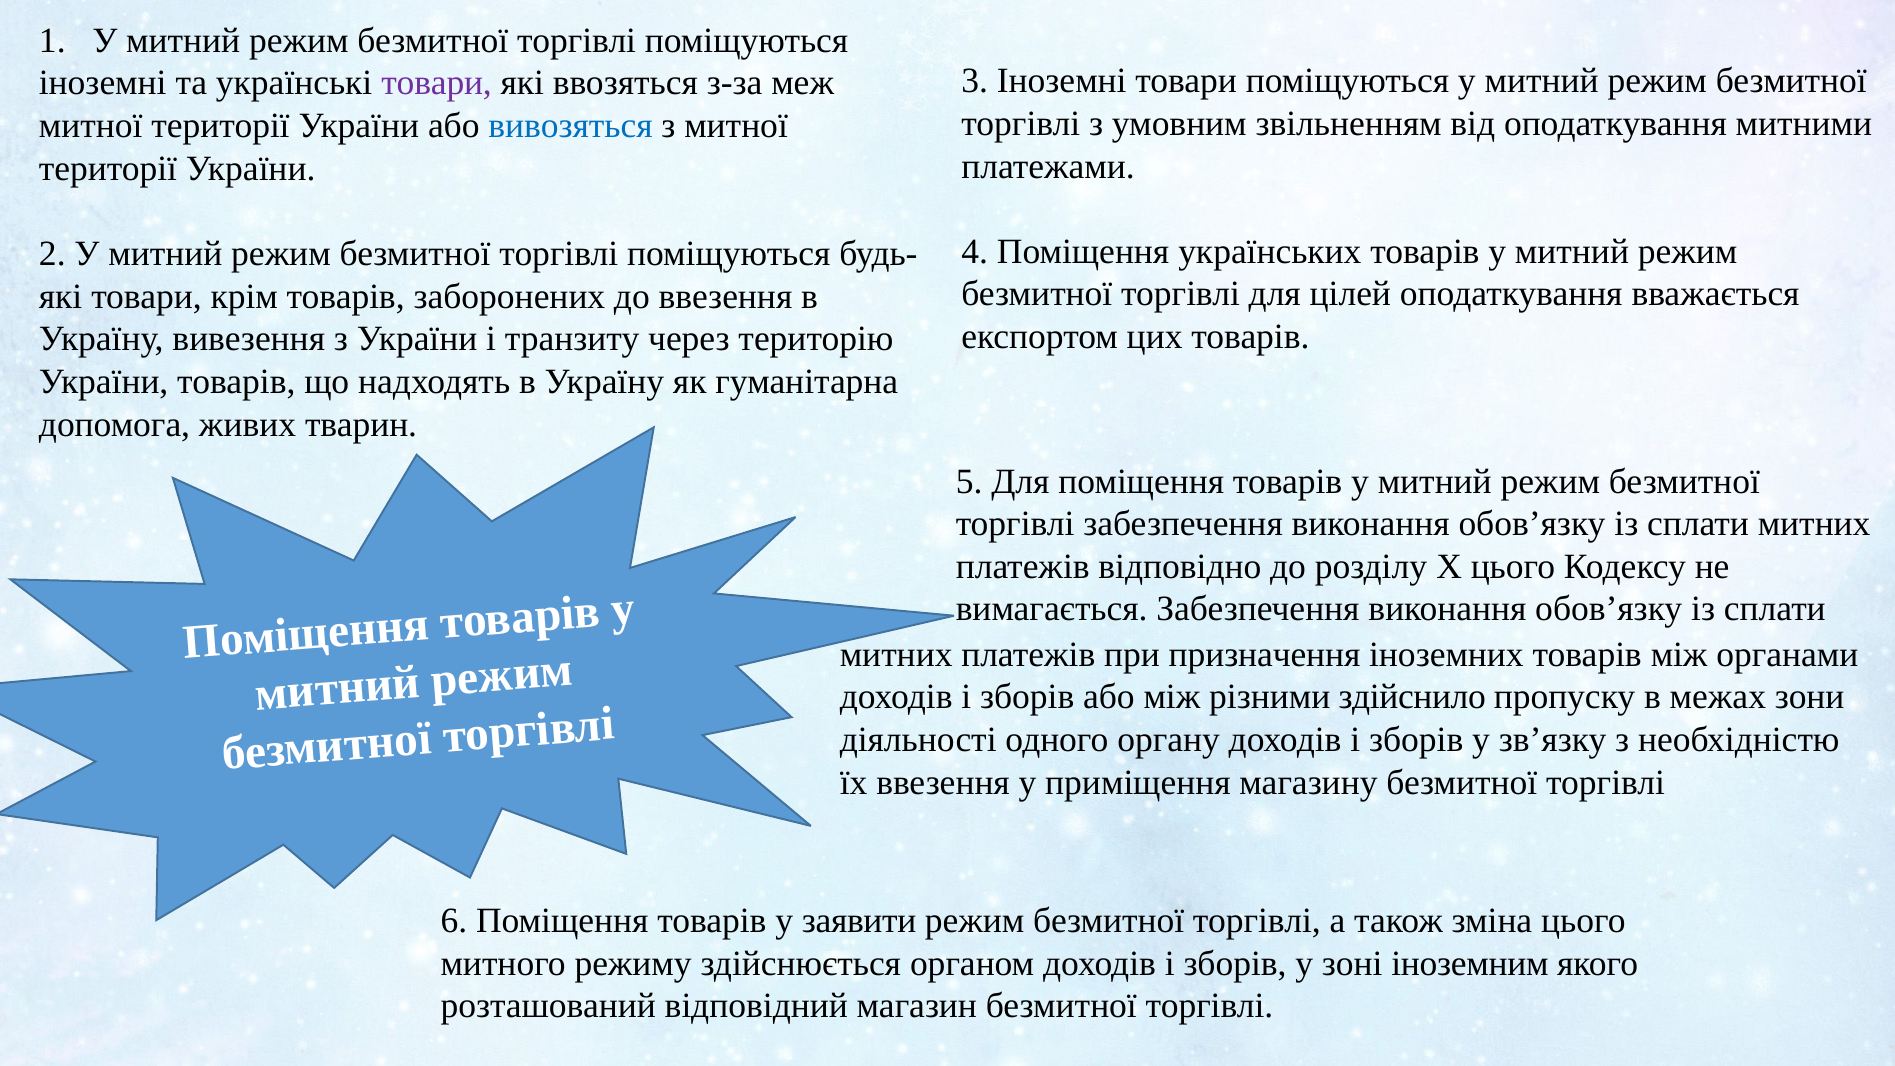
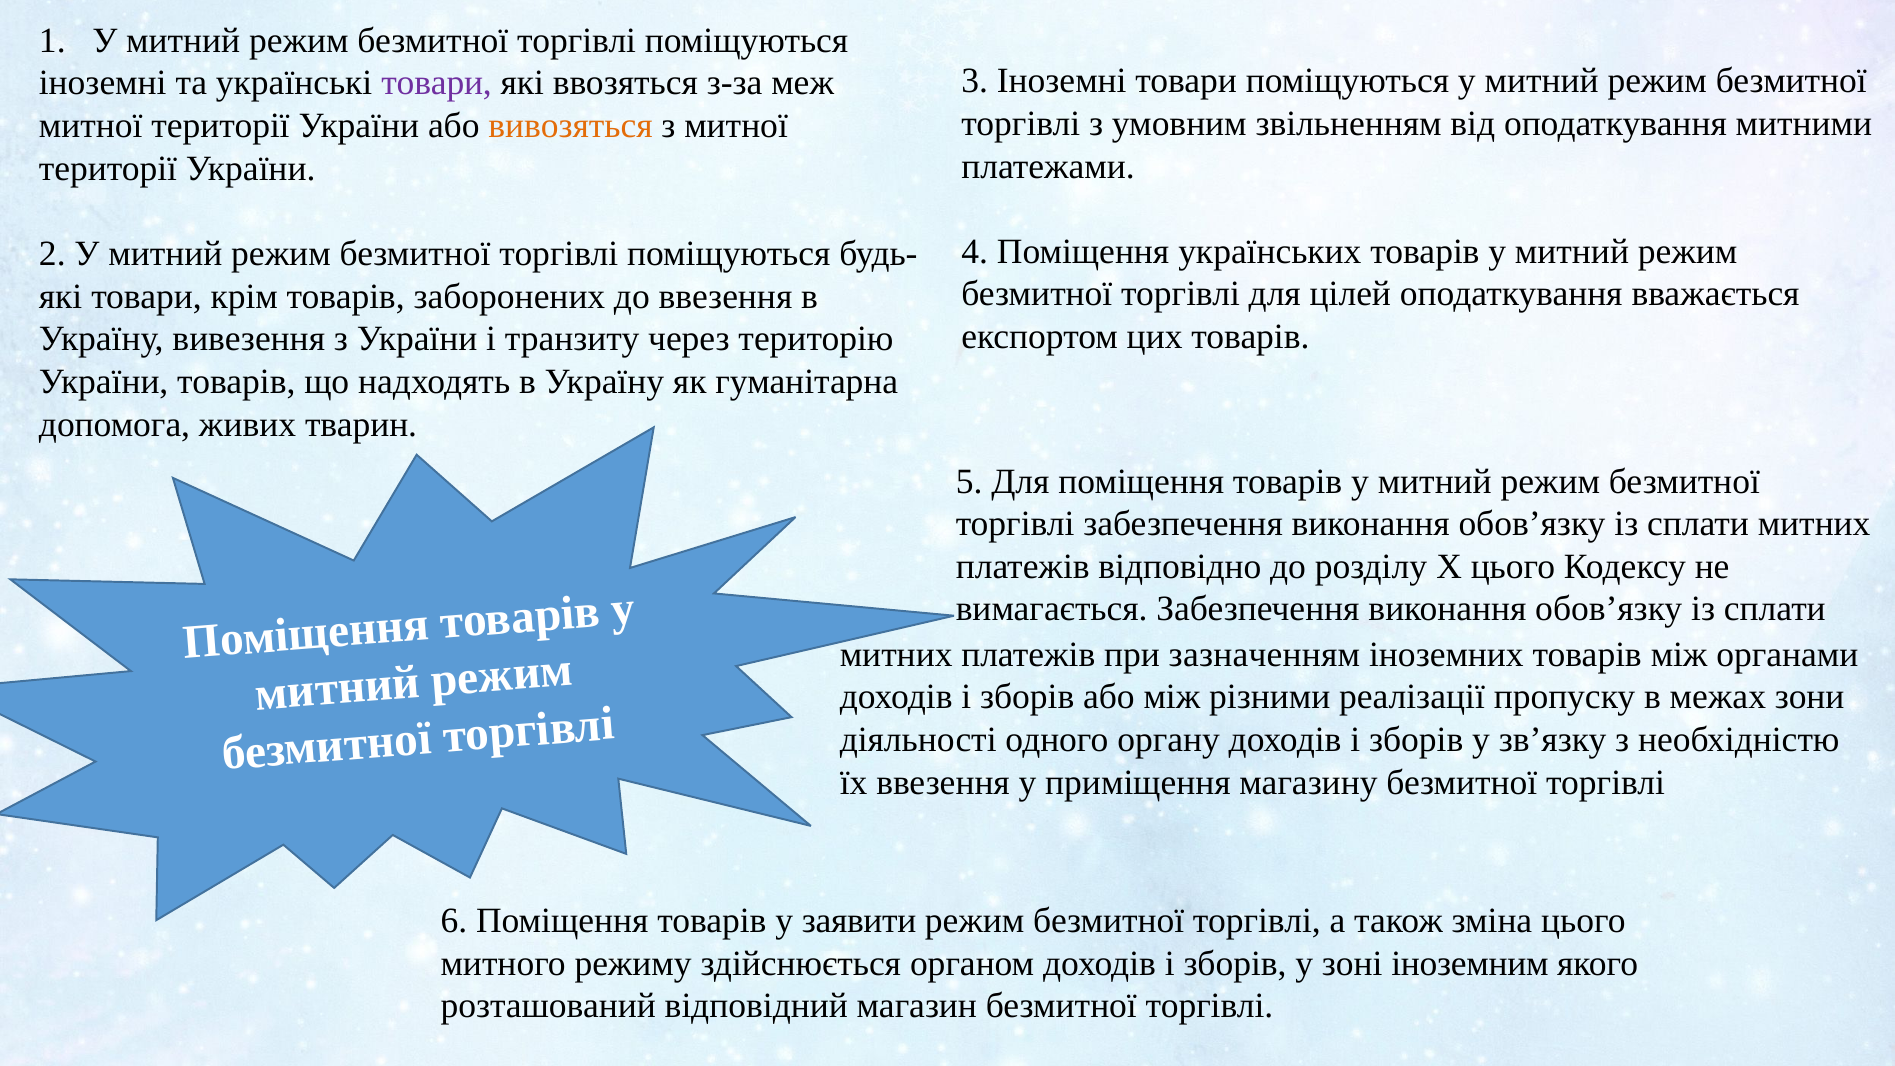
вивозяться colour: blue -> orange (570, 126)
призначення: призначення -> зазначенням (1264, 655)
здійснило: здійснило -> реалізації (1412, 697)
